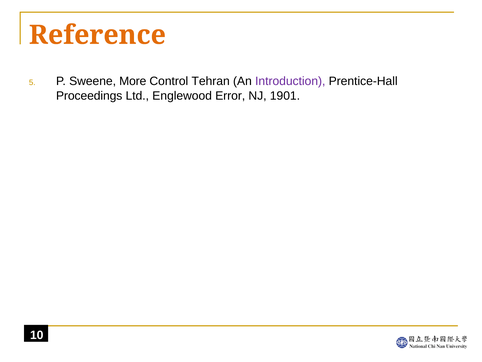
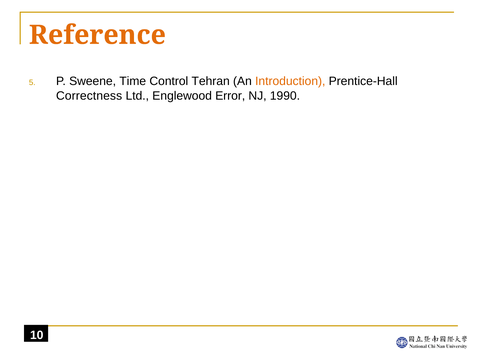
More: More -> Time (133, 81)
Introduction colour: purple -> orange (290, 81)
Proceedings: Proceedings -> Correctness (89, 96)
1901: 1901 -> 1990 (285, 96)
